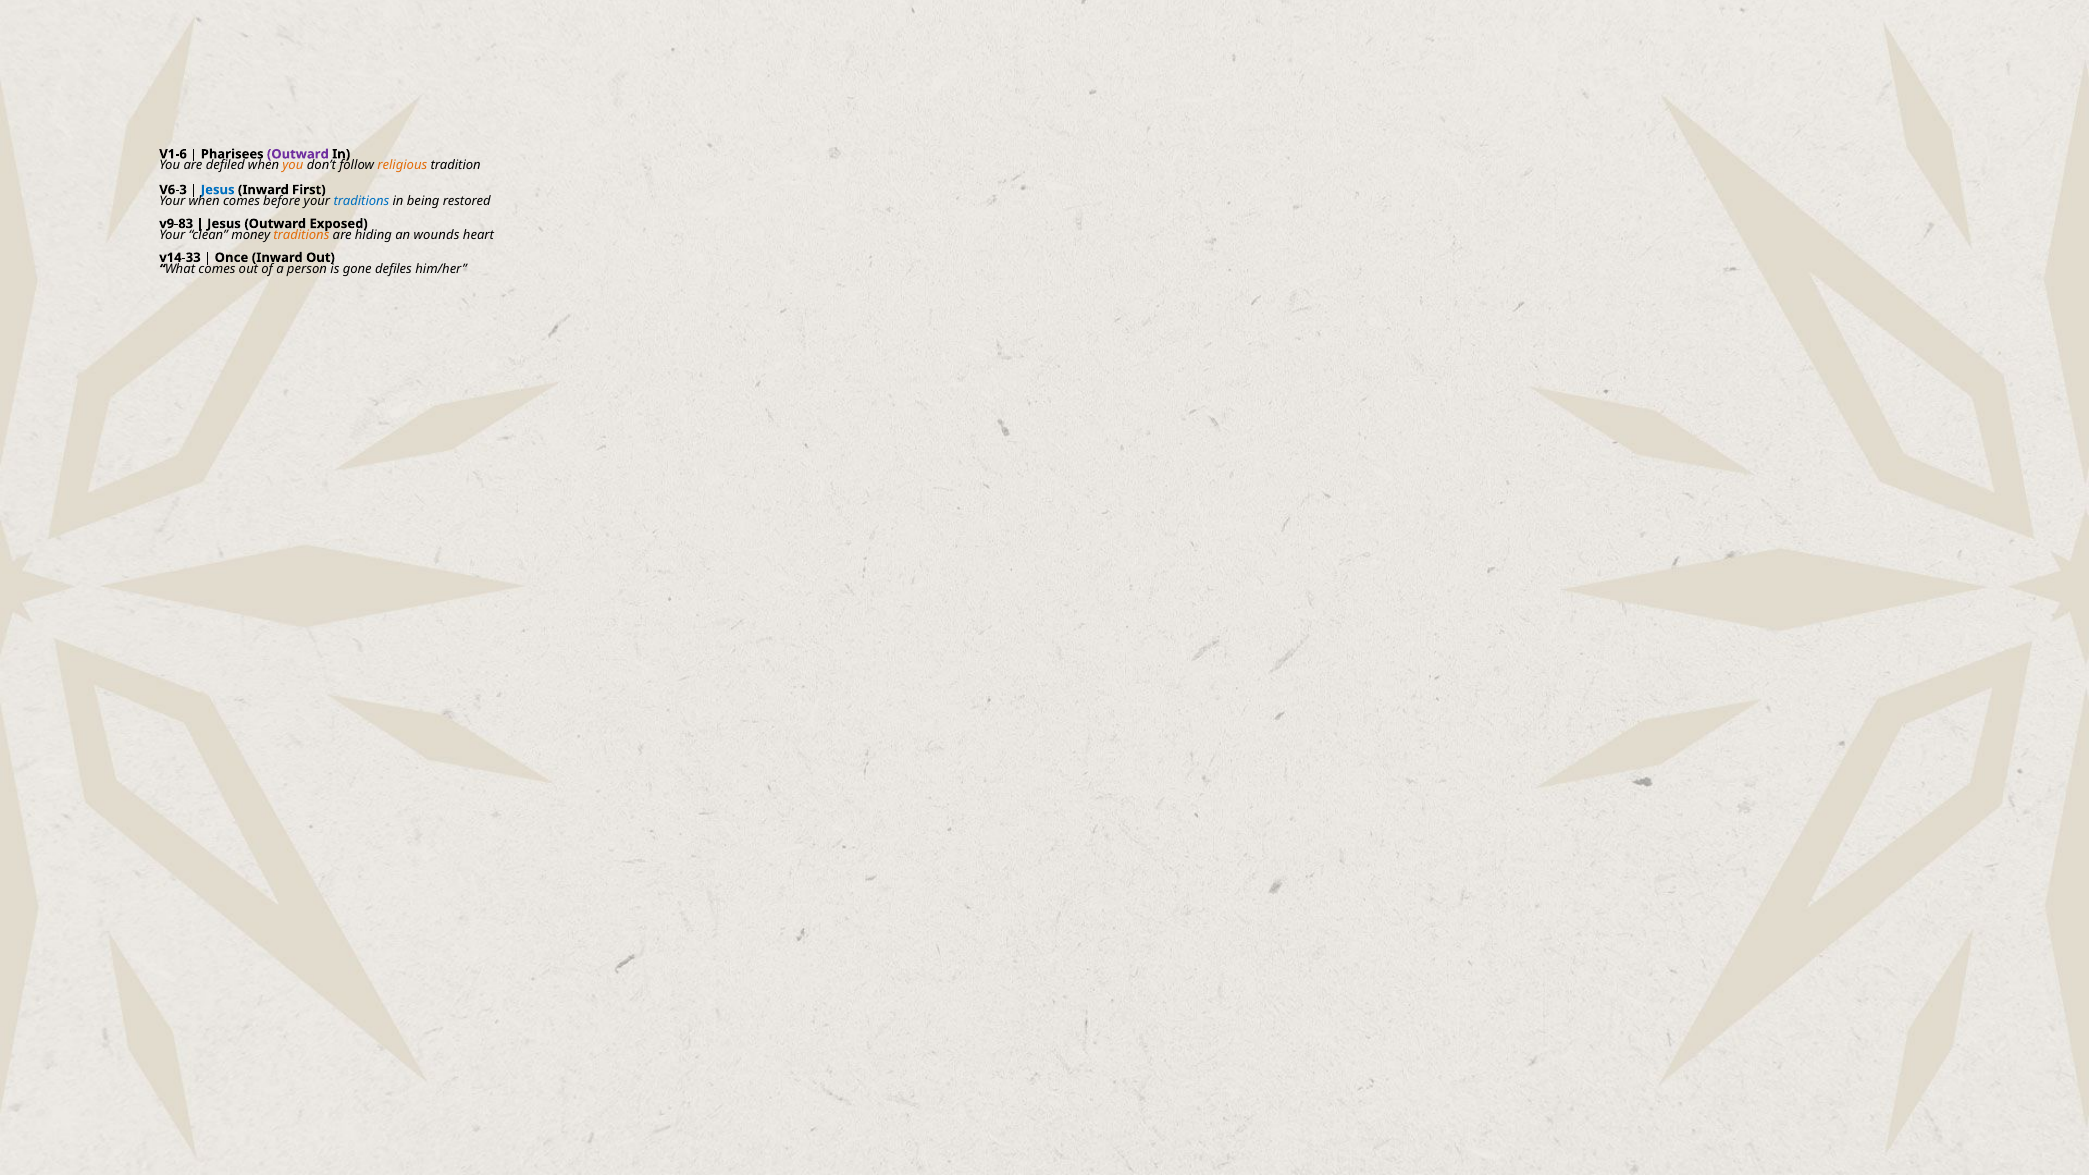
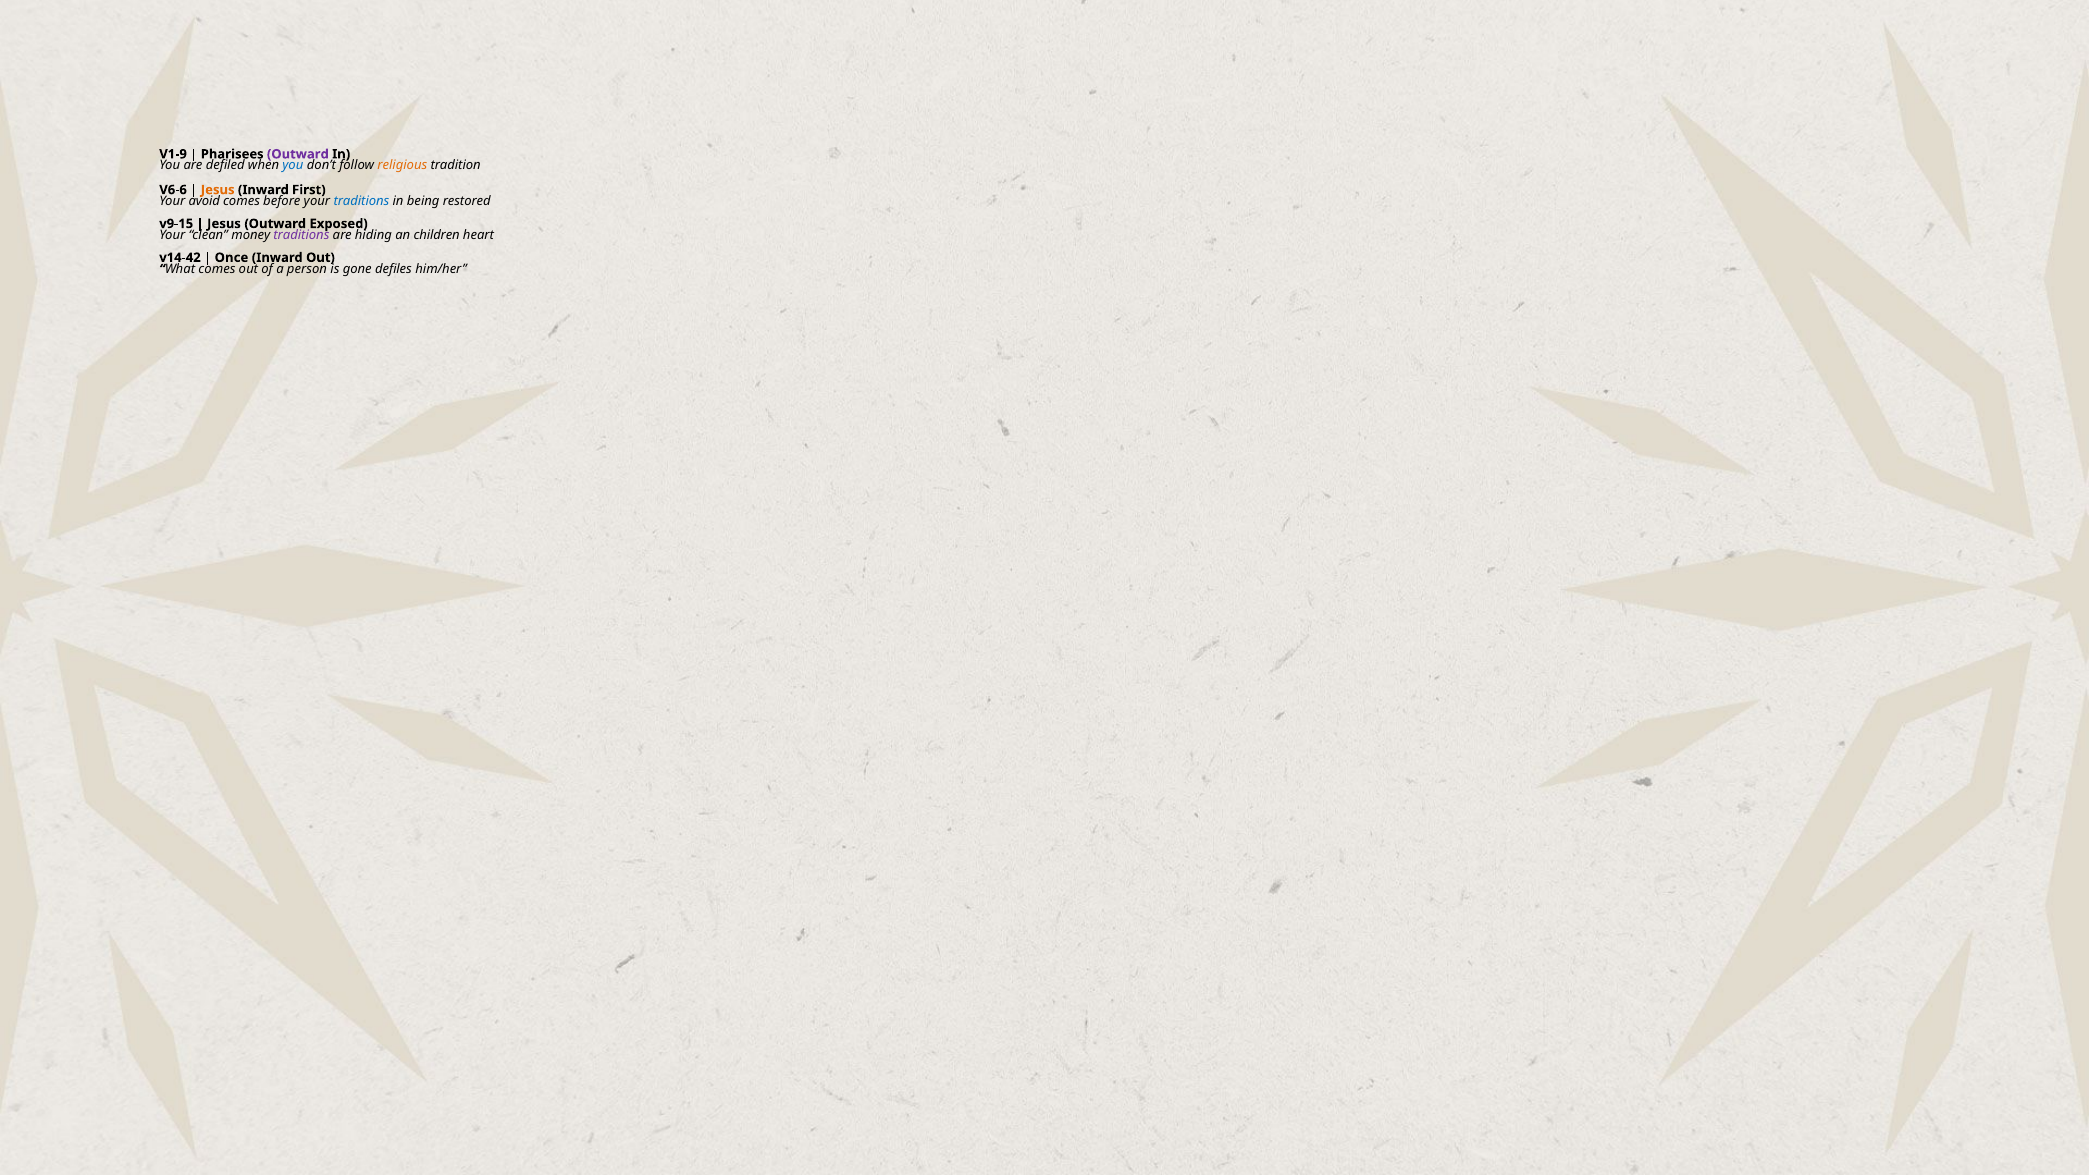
V1-6: V1-6 -> V1-9 (173, 154)
you colour: orange -> blue (293, 165)
V6-3: V6-3 -> V6-6 (173, 190)
Jesus colour: blue -> orange (218, 190)
Your when: when -> avoid (204, 201)
v9-83: v9-83 -> v9-15 (176, 224)
traditions colour: orange -> purple (301, 235)
wounds: wounds -> children (437, 235)
v14-33: v14-33 -> v14-42 (180, 258)
